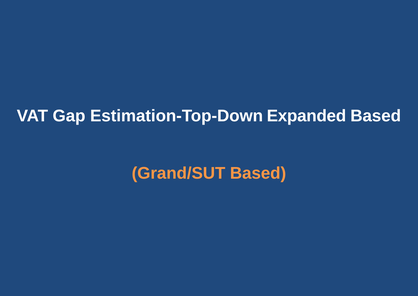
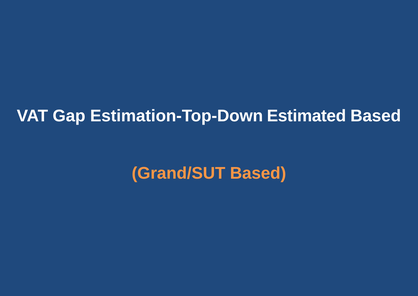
Expanded: Expanded -> Estimated (306, 116)
